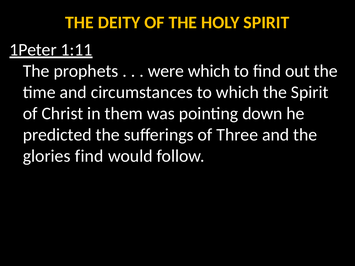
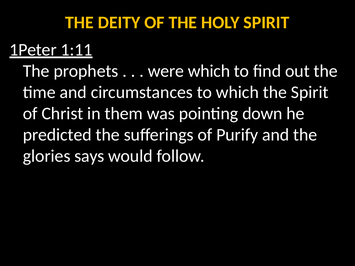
Three: Three -> Purify (237, 135)
glories find: find -> says (89, 156)
